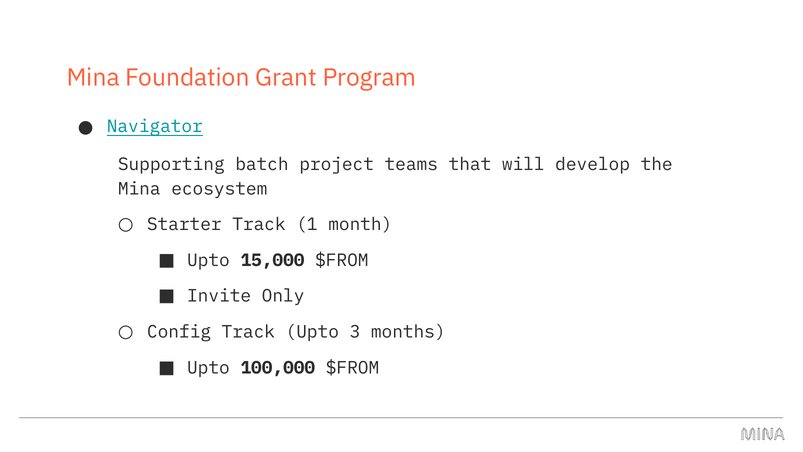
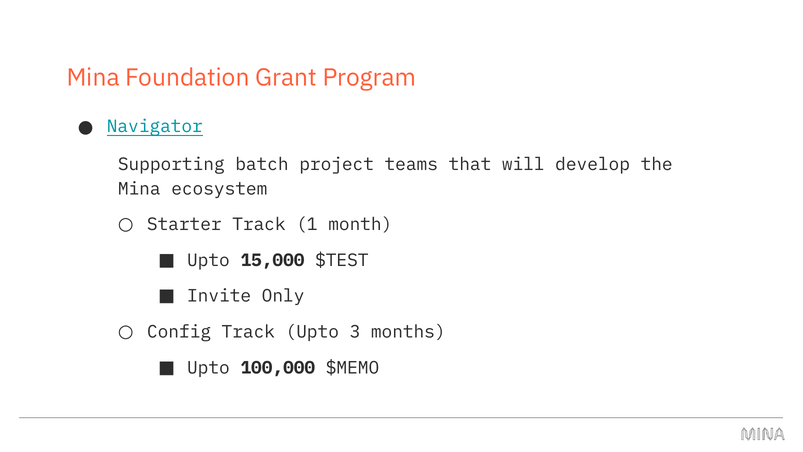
15,000 $FROM: $FROM -> $TEST (342, 260)
100,000 $FROM: $FROM -> $MEMO (352, 367)
